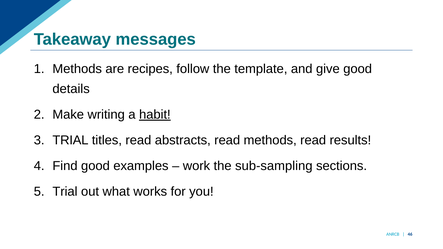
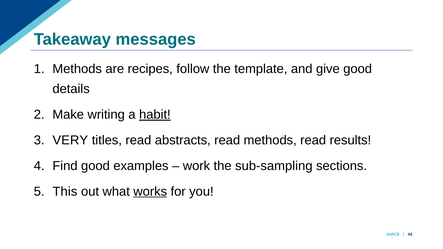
TRIAL: TRIAL -> VERY (70, 140)
Trial: Trial -> This (65, 192)
works underline: none -> present (150, 192)
